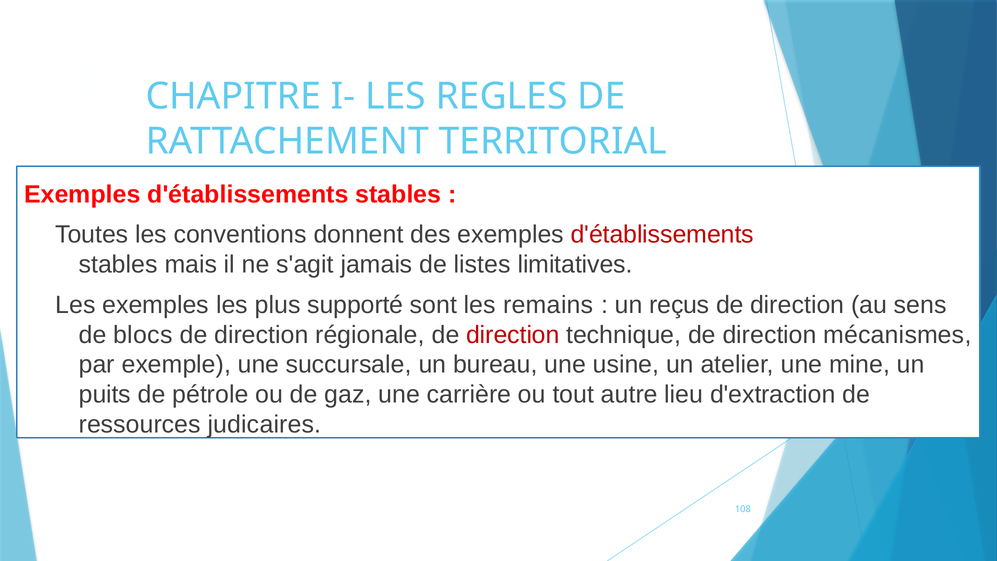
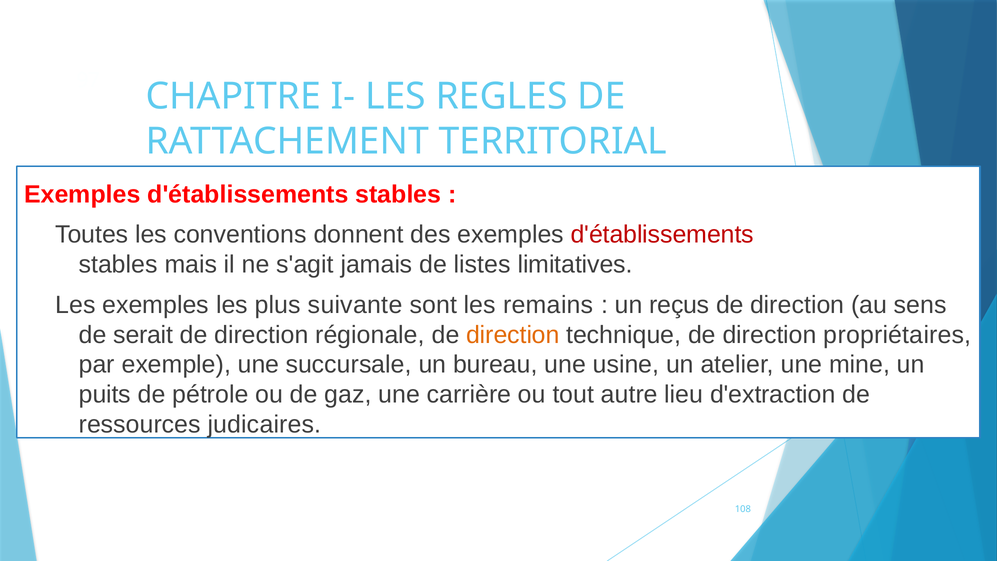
supporté: supporté -> suivante (355, 305)
blocs: blocs -> serait (143, 335)
direction colour: red -> orange (513, 335)
mécanismes: mécanismes -> propriétaires (897, 335)
